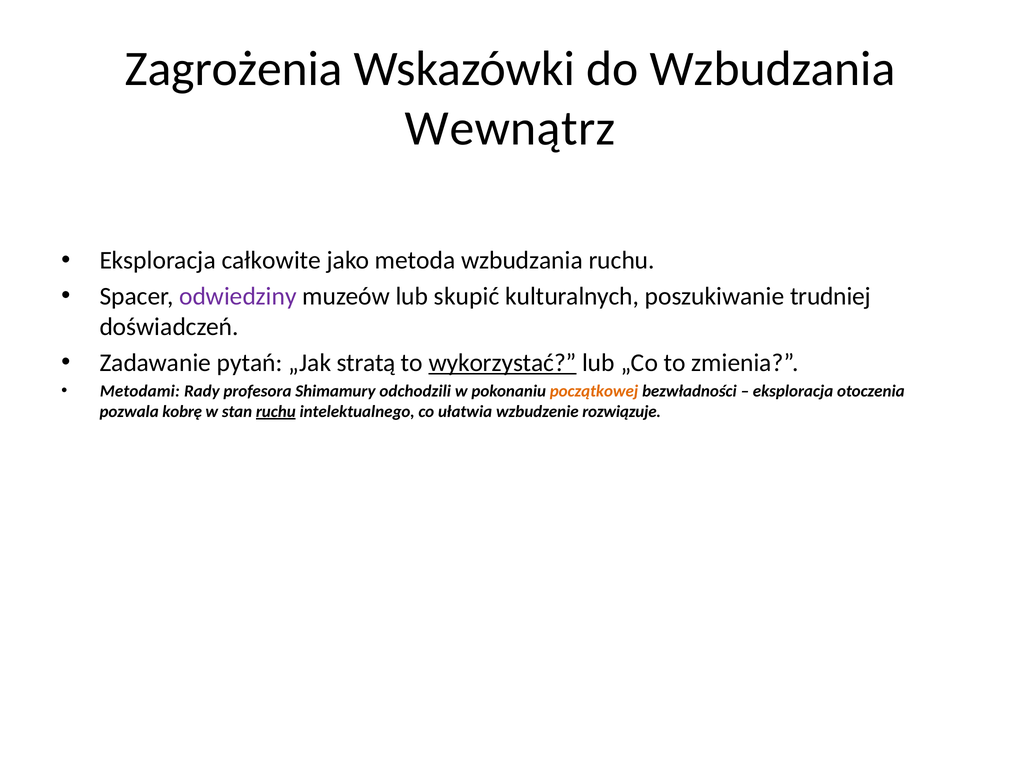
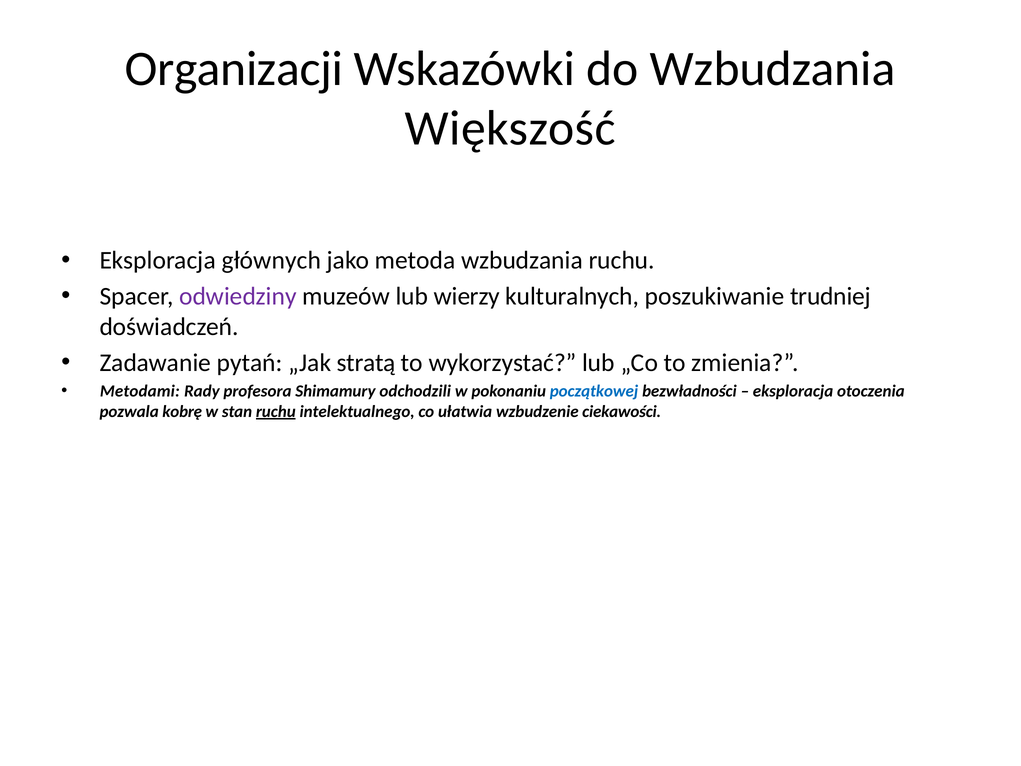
Zagrożenia: Zagrożenia -> Organizacji (234, 69)
Wewnątrz: Wewnątrz -> Większość (510, 129)
całkowite: całkowite -> głównych (271, 260)
skupić: skupić -> wierzy (467, 296)
wykorzystać underline: present -> none (503, 363)
początkowej colour: orange -> blue (594, 391)
rozwiązuje: rozwiązuje -> ciekawości (622, 411)
